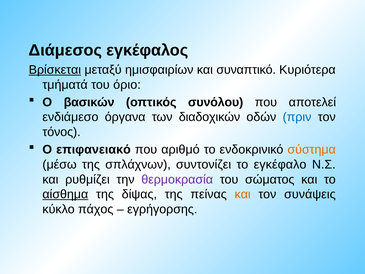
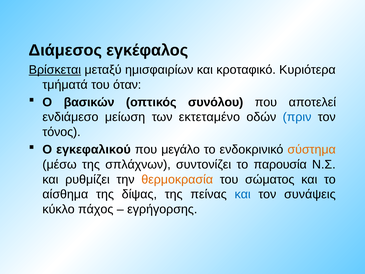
συναπτικό: συναπτικό -> κροταφικό (246, 70)
όριο: όριο -> όταν (127, 85)
όργανα: όργανα -> μείωση (125, 117)
διαδοχικών: διαδοχικών -> εκτεταμένο (209, 117)
επιφανειακό: επιφανειακό -> εγκεφαλικού (93, 149)
αριθμό: αριθμό -> μεγάλο (181, 149)
εγκέφαλο: εγκέφαλο -> παρουσία (280, 164)
θερμοκρασία colour: purple -> orange (177, 179)
αίσθημα underline: present -> none (65, 194)
και colour: orange -> blue (243, 194)
